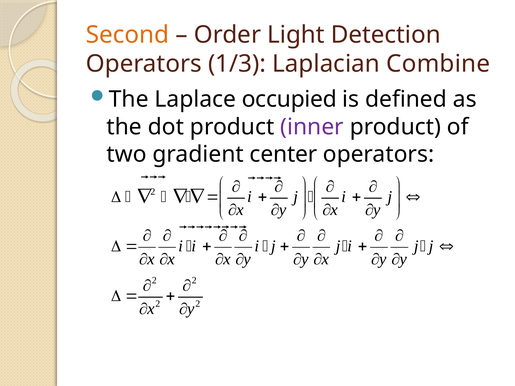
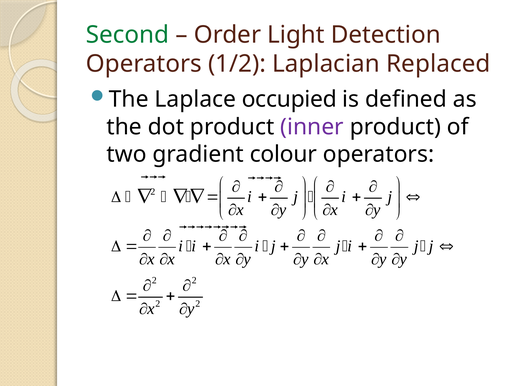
Second colour: orange -> green (128, 35)
1/3: 1/3 -> 1/2 (237, 64)
Combine: Combine -> Replaced (438, 64)
center: center -> colour (283, 154)
